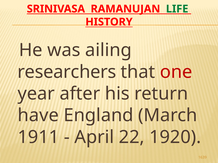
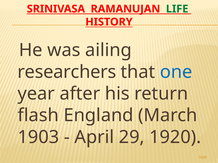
one colour: red -> blue (176, 72)
have: have -> flash (38, 116)
1911: 1911 -> 1903 (38, 137)
22: 22 -> 29 (132, 137)
